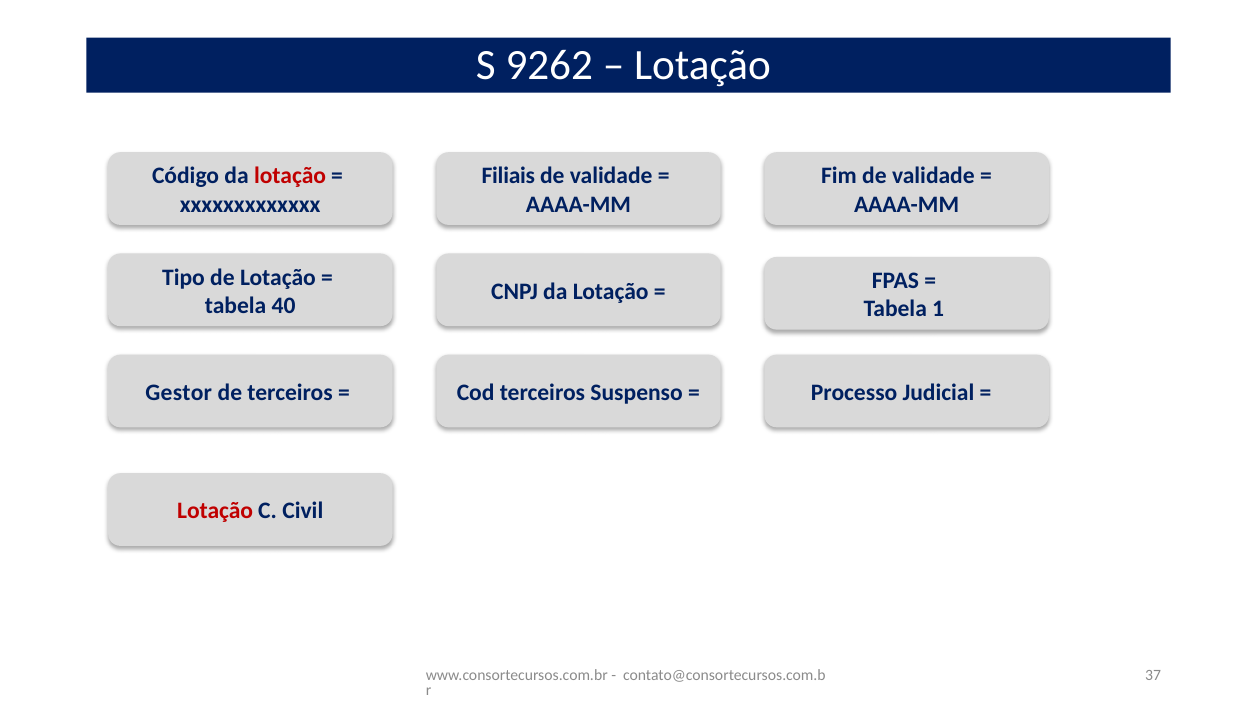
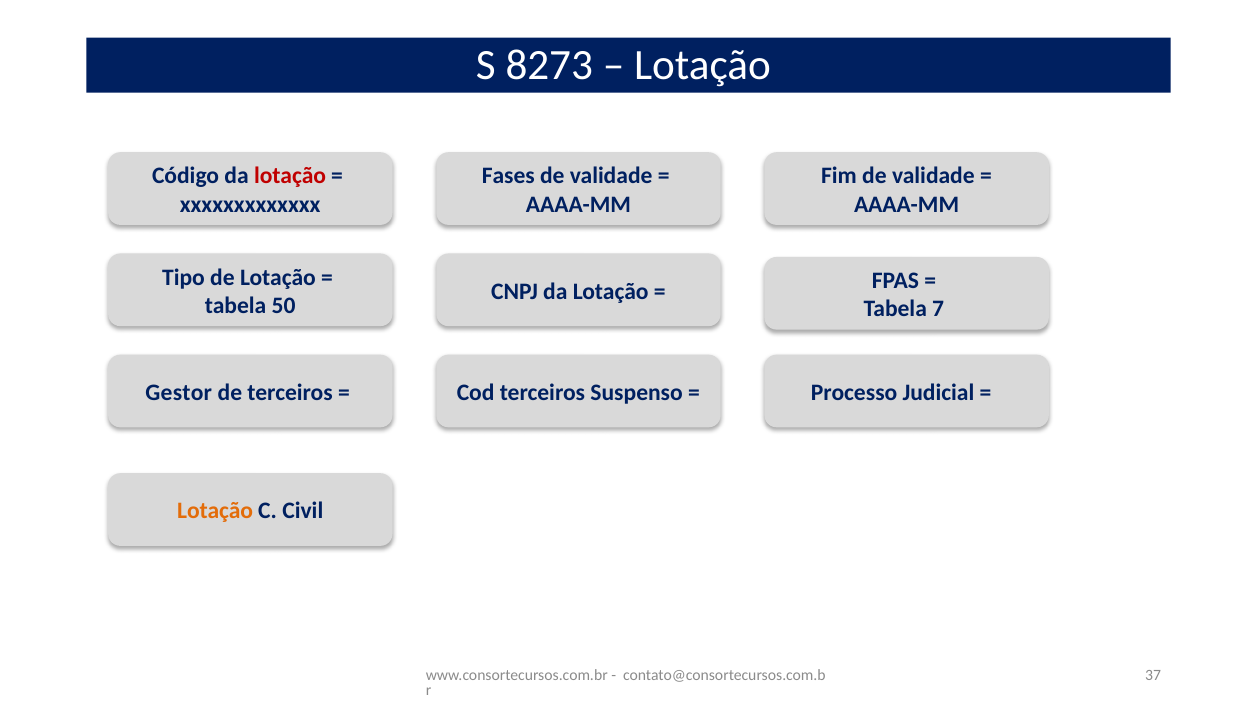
9262: 9262 -> 8273 (549, 65)
Filiais: Filiais -> Fases (508, 176)
40: 40 -> 50 (284, 306)
1: 1 -> 7 (938, 309)
Lotação colour: red -> orange (215, 511)
